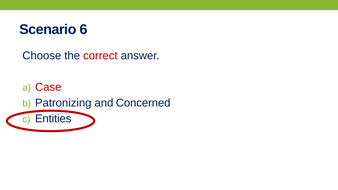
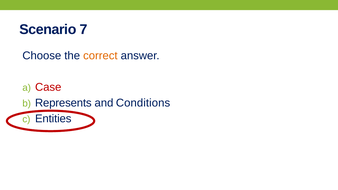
6: 6 -> 7 (84, 30)
correct colour: red -> orange (100, 56)
Patronizing: Patronizing -> Represents (63, 103)
Concerned: Concerned -> Conditions (143, 103)
